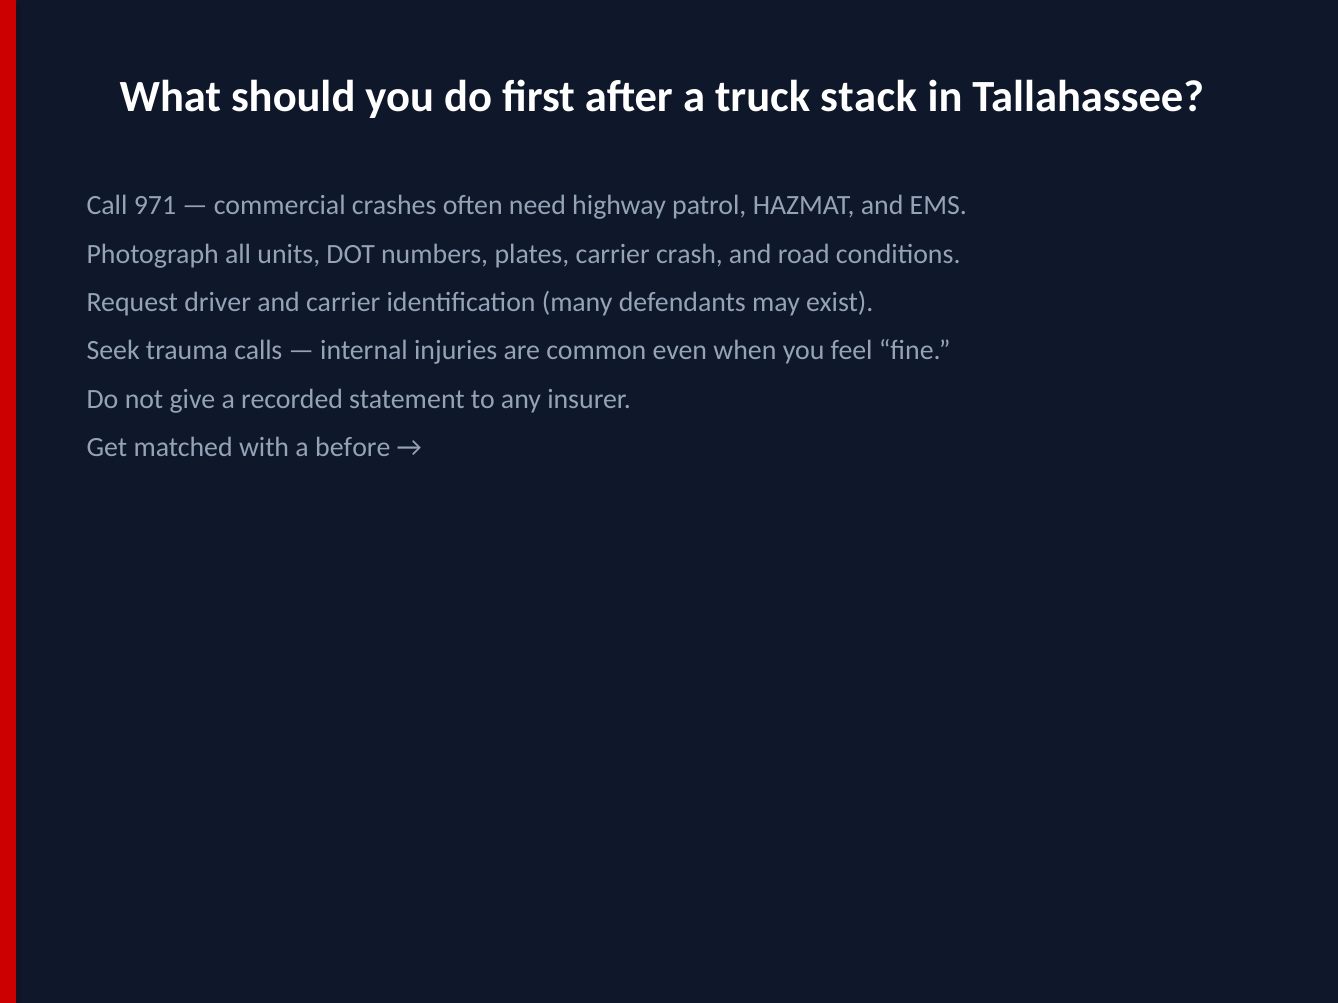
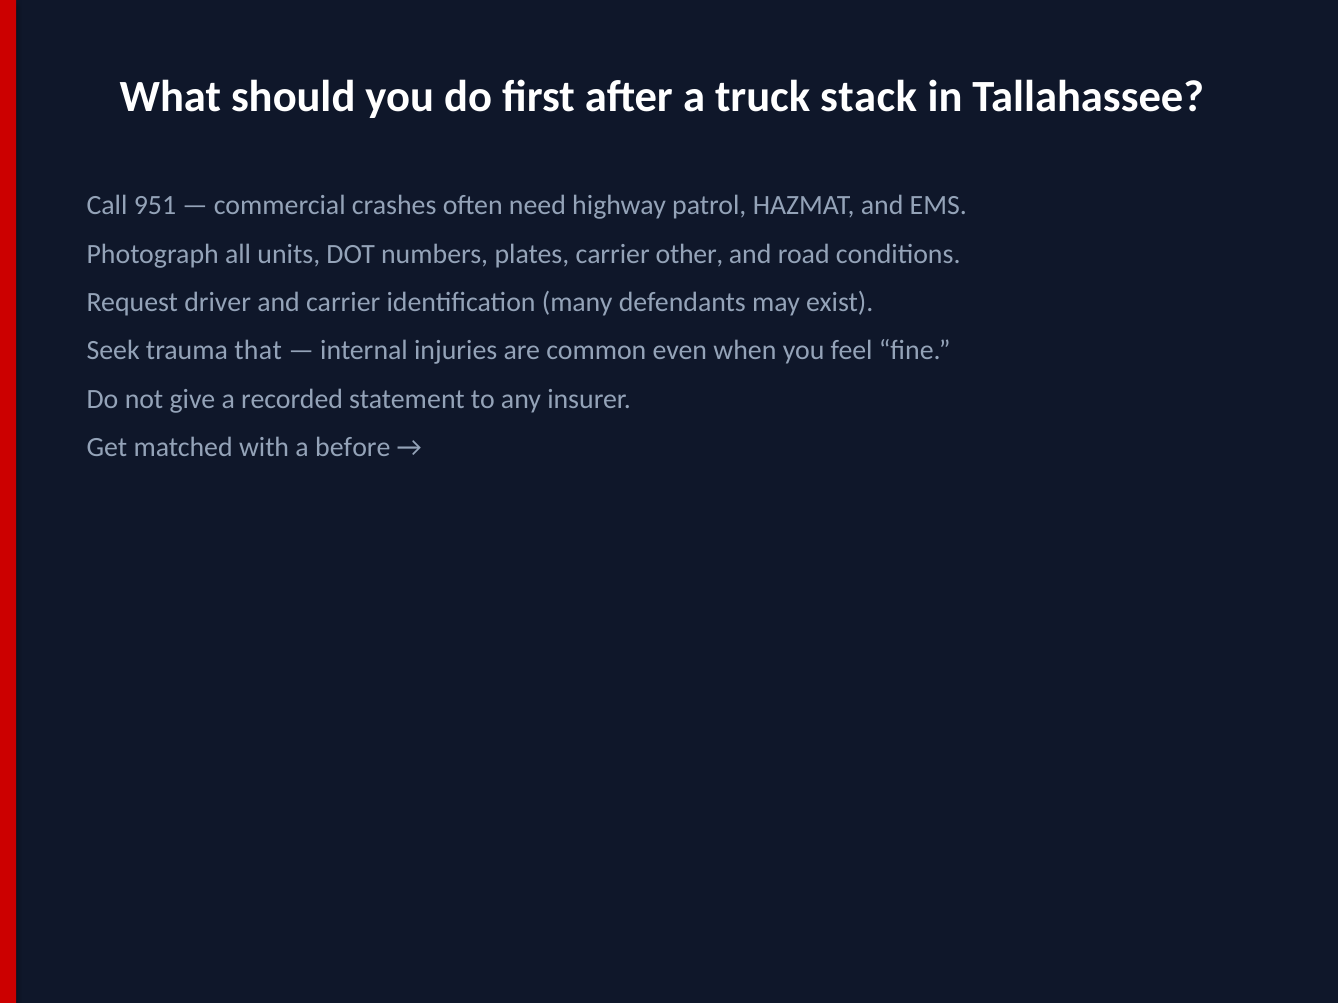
971: 971 -> 951 (155, 206)
crash: crash -> other (690, 254)
calls: calls -> that (258, 351)
